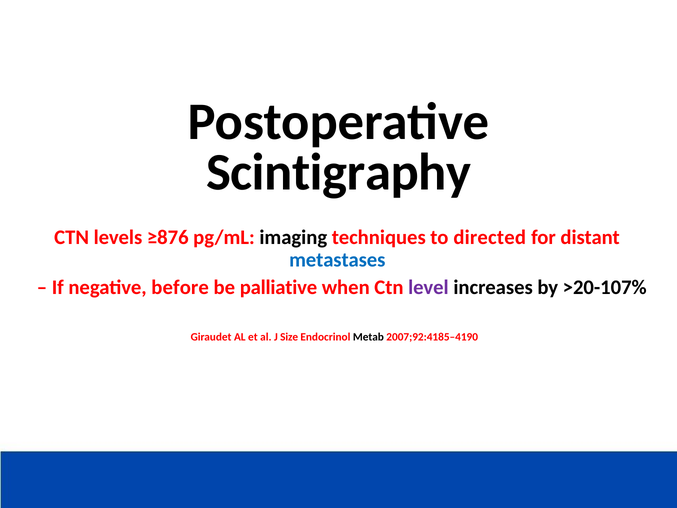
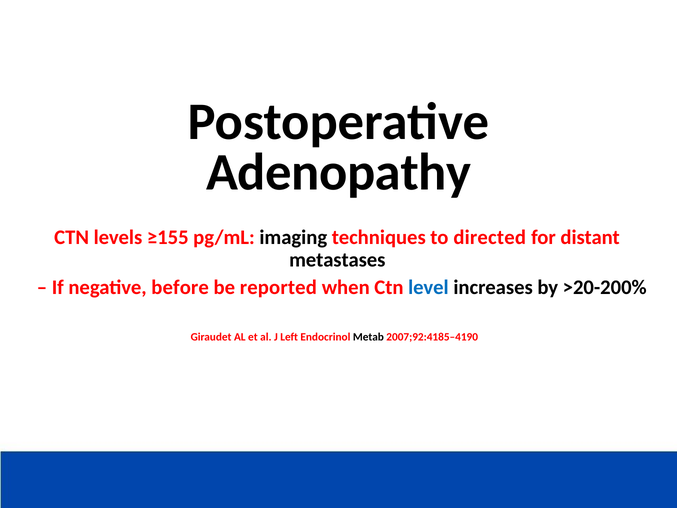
Scintigraphy: Scintigraphy -> Adenopathy (339, 172)
≥876: ≥876 -> ≥155 (168, 237)
metastases colour: blue -> black (337, 260)
palliative: palliative -> reported (278, 287)
level colour: purple -> blue (428, 287)
>20-107%: >20-107% -> >20-200% (605, 287)
Size: Size -> Left (289, 337)
